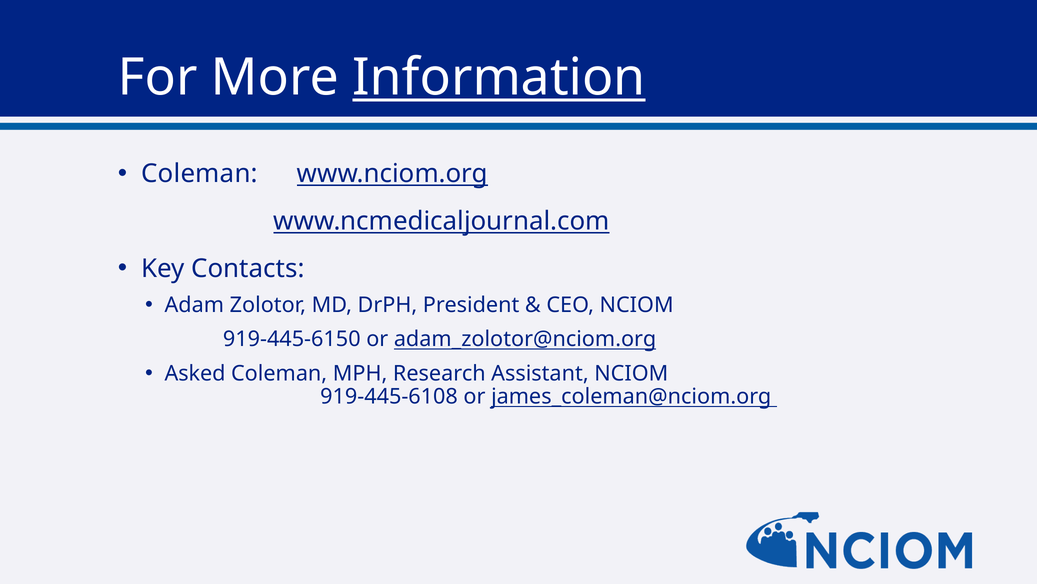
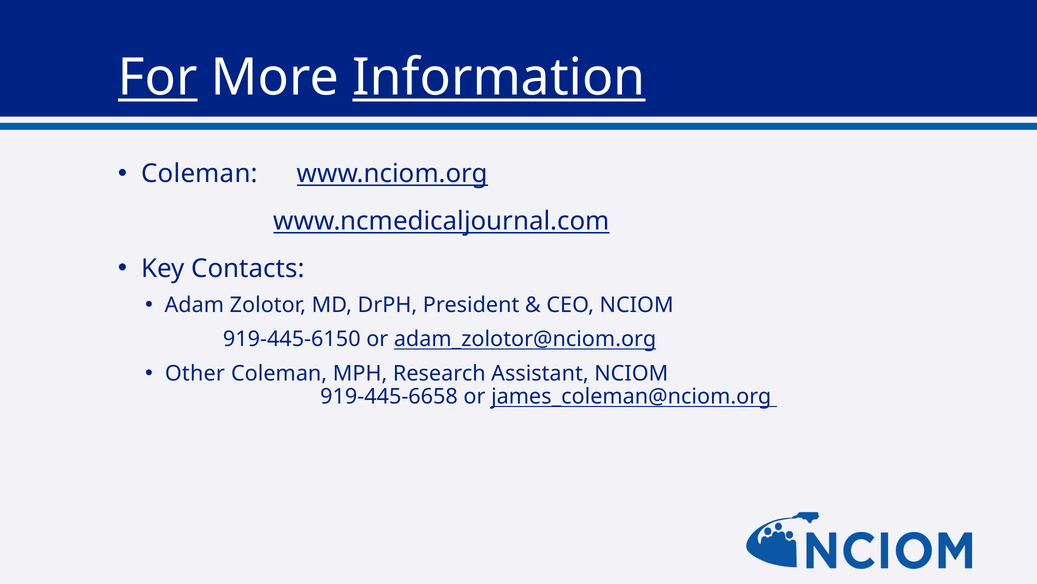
For underline: none -> present (158, 78)
Asked: Asked -> Other (195, 373)
919-445-6108: 919-445-6108 -> 919-445-6658 (389, 396)
